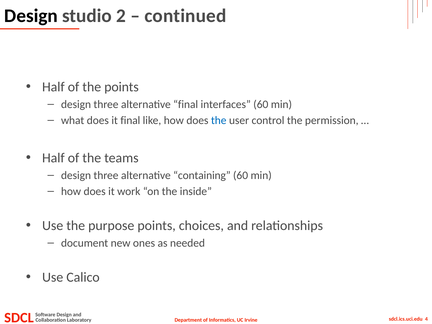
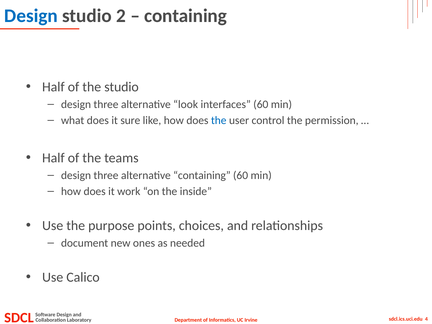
Design colour: black -> blue (31, 16)
continued: continued -> containing (186, 16)
the points: points -> studio (121, 87)
alternative final: final -> look (186, 104)
it final: final -> sure (130, 120)
